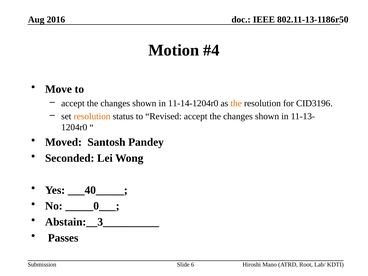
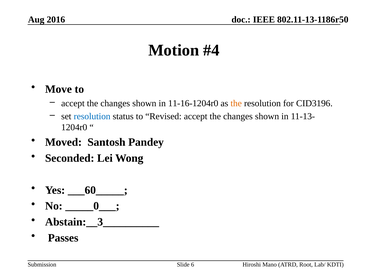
11-14-1204r0: 11-14-1204r0 -> 11-16-1204r0 (193, 103)
resolution colour: orange -> blue (92, 116)
___40_____: ___40_____ -> ___60_____ (98, 190)
